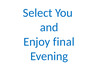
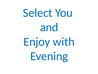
final: final -> with (64, 41)
